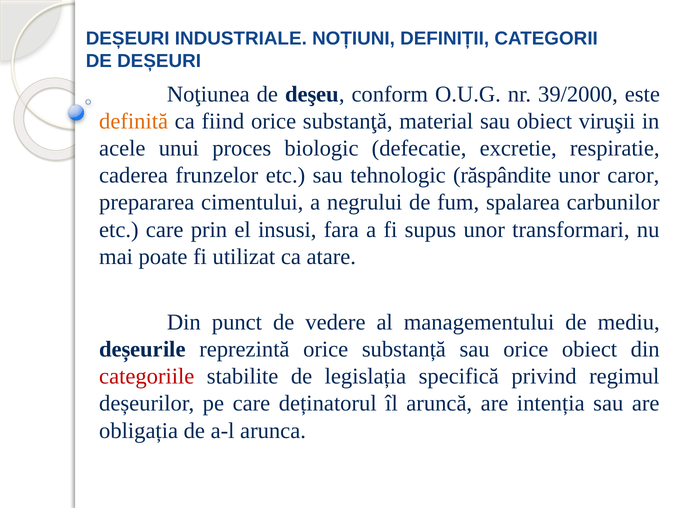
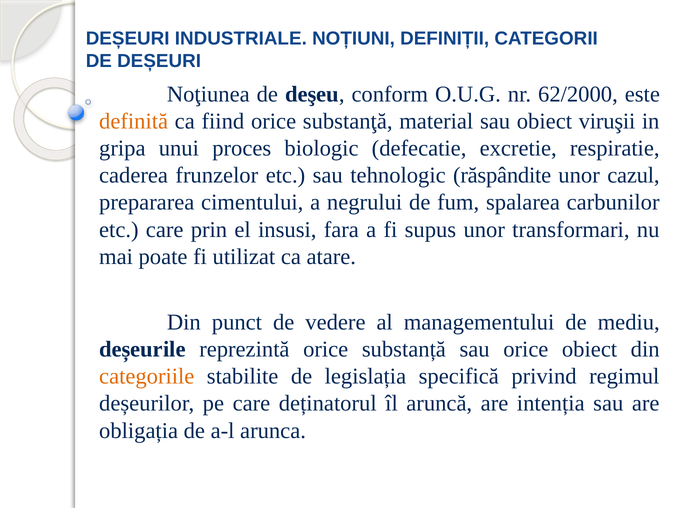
39/2000: 39/2000 -> 62/2000 (578, 94)
acele: acele -> gripa (122, 148)
caror: caror -> cazul (633, 176)
categoriile colour: red -> orange (147, 377)
